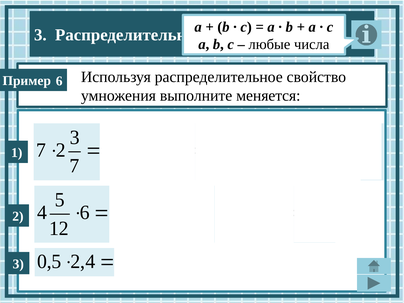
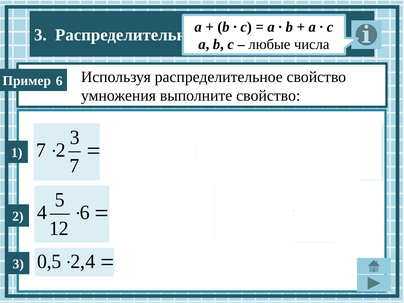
выполните меняется: меняется -> свойство (268, 96)
